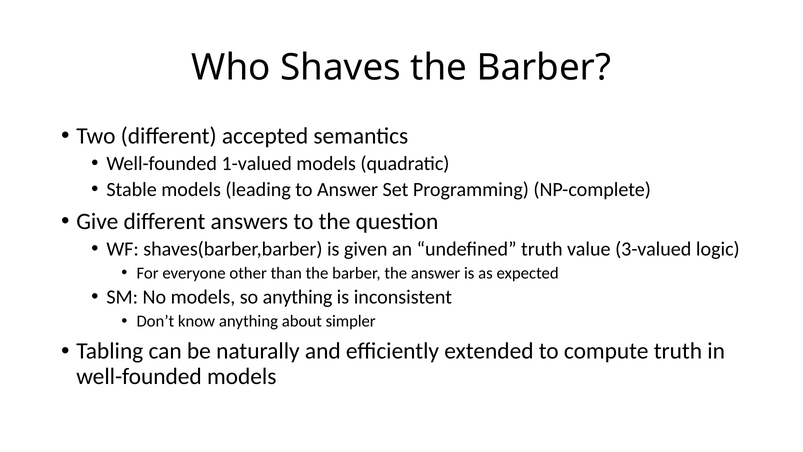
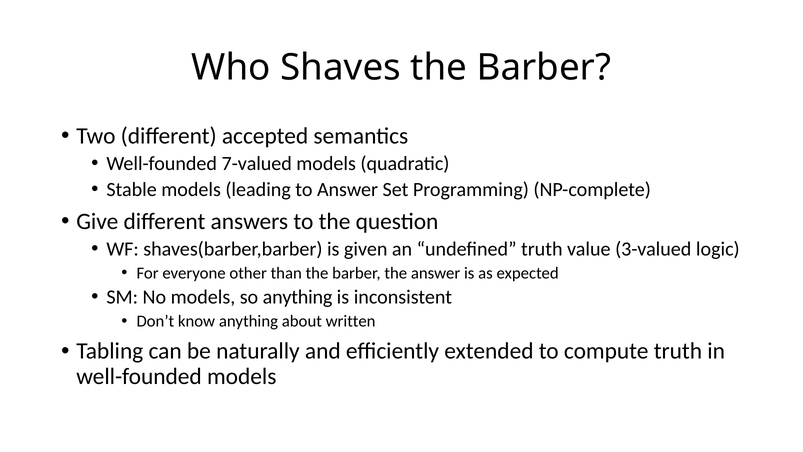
1-valued: 1-valued -> 7-valued (257, 163)
simpler: simpler -> written (351, 321)
